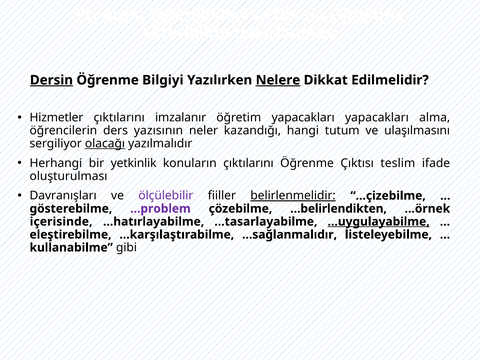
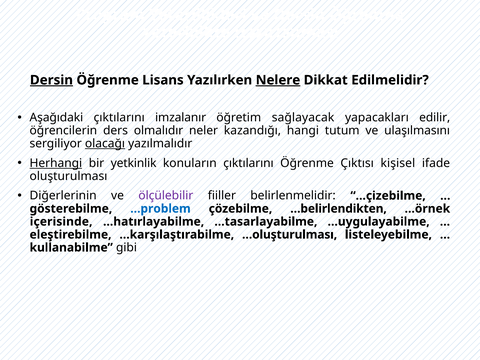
Bilgiyi: Bilgiyi -> Lisans (163, 80)
Hizmetler: Hizmetler -> Aşağıdaki (56, 118)
öğretim yapacakları: yapacakları -> sağlayacak (303, 118)
alma: alma -> edilir (435, 118)
yazısının: yazısının -> olmalıdır (159, 130)
Herhangi underline: none -> present (56, 163)
teslim: teslim -> kişisel (398, 163)
Davranışları: Davranışları -> Diğerlerinin (63, 196)
belirlenmelidir underline: present -> none (293, 196)
…problem colour: purple -> blue (160, 209)
…uygulayabilme underline: present -> none (379, 222)
…sağlanmalıdır: …sağlanmalıdır -> …oluşturulması (290, 235)
